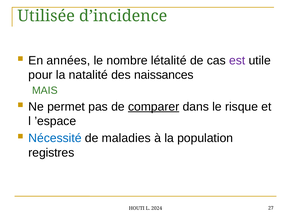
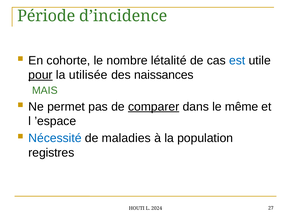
Utilisée: Utilisée -> Période (46, 16)
années: années -> cohorte (68, 61)
est colour: purple -> blue (237, 61)
pour underline: none -> present (41, 75)
natalité: natalité -> utilisée (88, 75)
risque: risque -> même (242, 107)
